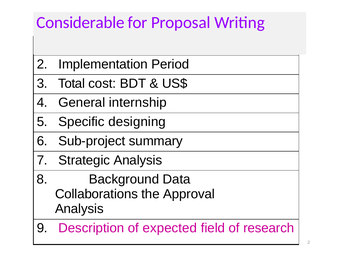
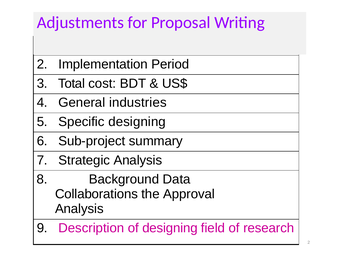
Considerable: Considerable -> Adjustments (80, 22)
internship: internship -> industries (138, 103)
of expected: expected -> designing (170, 228)
